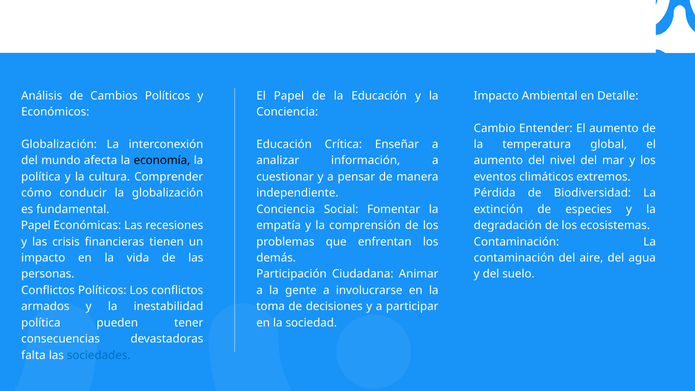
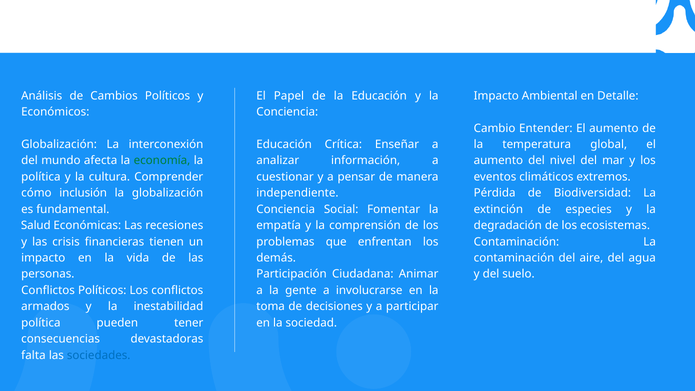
economía colour: black -> green (162, 161)
conducir: conducir -> inclusión (83, 193)
Papel: Papel -> Salud (36, 225)
